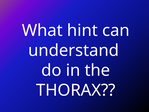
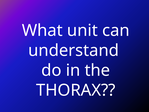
hint: hint -> unit (82, 30)
